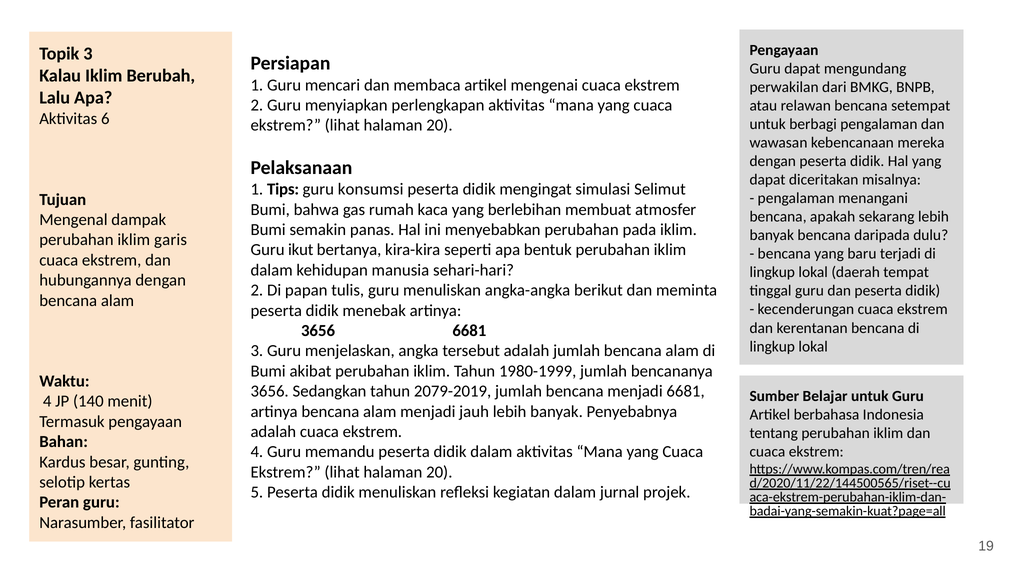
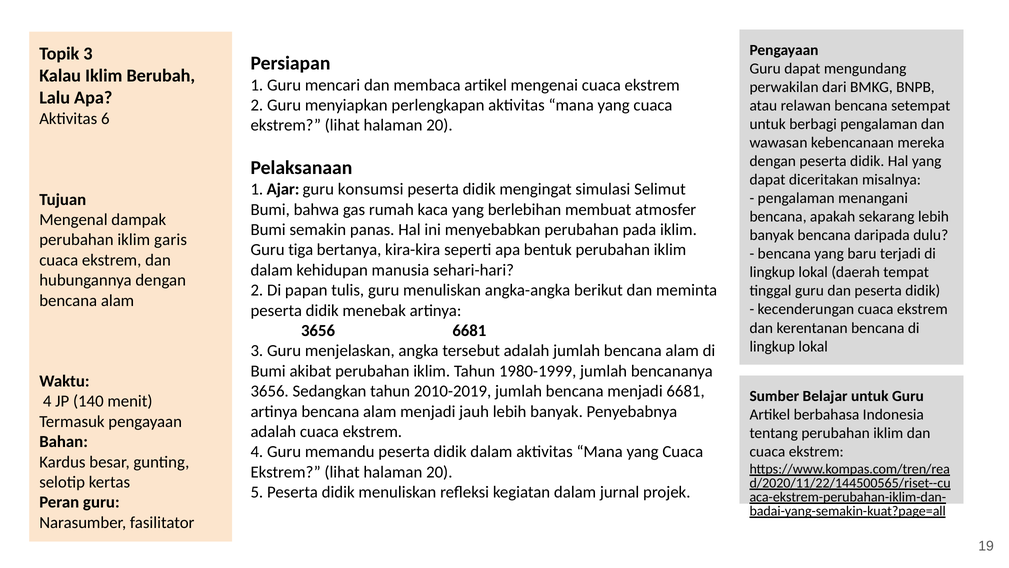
Tips: Tips -> Ajar (283, 189)
ikut: ikut -> tiga (301, 250)
2079-2019: 2079-2019 -> 2010-2019 (453, 391)
